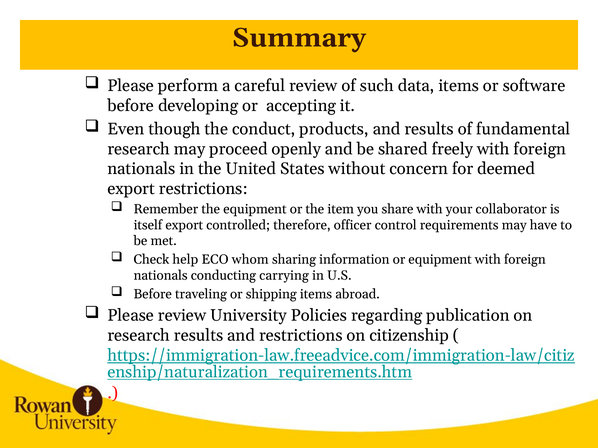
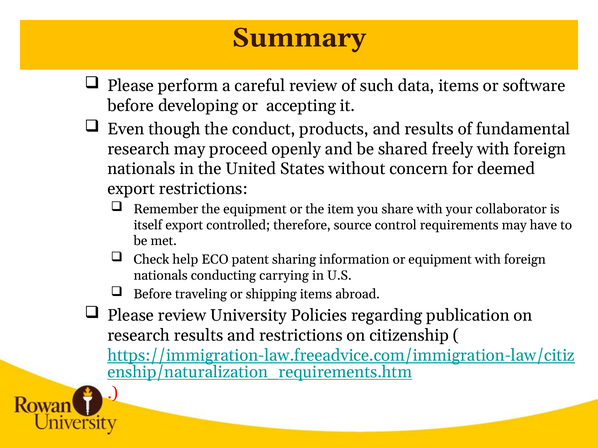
officer: officer -> source (353, 225)
whom: whom -> patent (250, 260)
